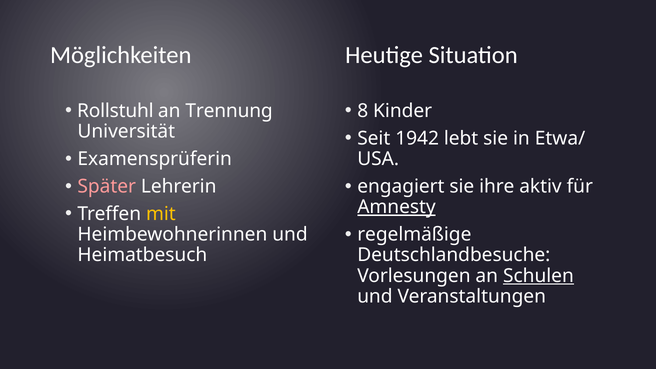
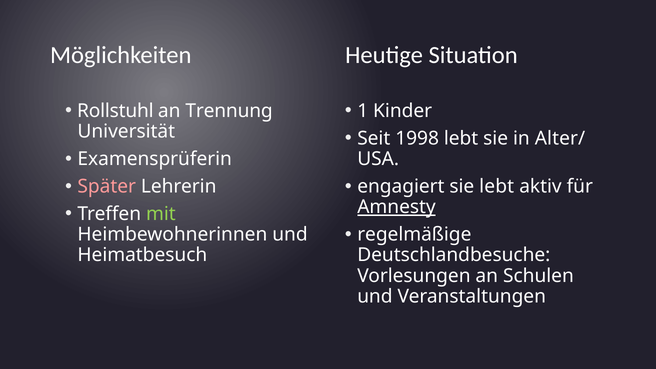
8: 8 -> 1 (363, 111)
1942: 1942 -> 1998 (417, 138)
Etwa/: Etwa/ -> Alter/ (560, 138)
sie ihre: ihre -> lebt (497, 186)
mit colour: yellow -> light green (161, 214)
Schulen underline: present -> none (538, 276)
